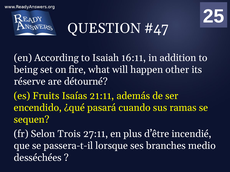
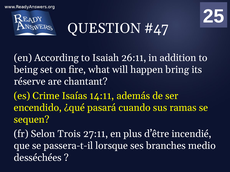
16:11: 16:11 -> 26:11 (134, 58)
other: other -> bring (177, 70)
détourné: détourné -> chantant (86, 82)
Fruits: Fruits -> Crime (46, 96)
21:11: 21:11 -> 14:11 (102, 96)
